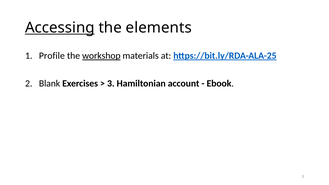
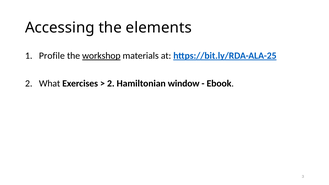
Accessing underline: present -> none (60, 28)
Blank: Blank -> What (50, 83)
3: 3 -> 2 (111, 83)
account: account -> window (184, 83)
